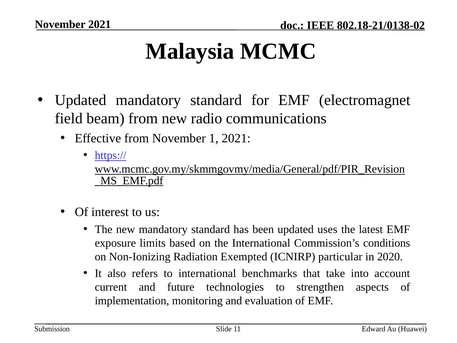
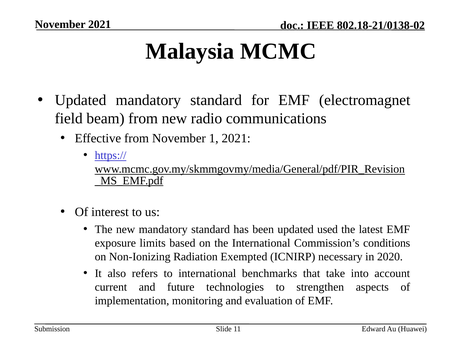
uses: uses -> used (328, 229)
particular: particular -> necessary (340, 257)
